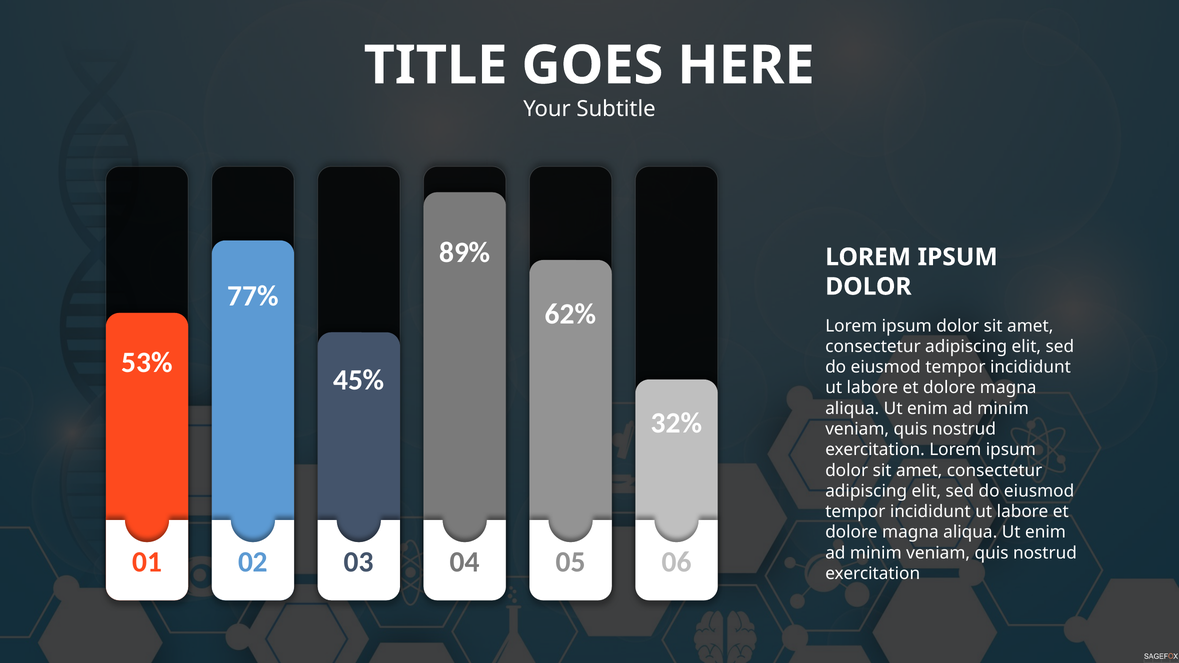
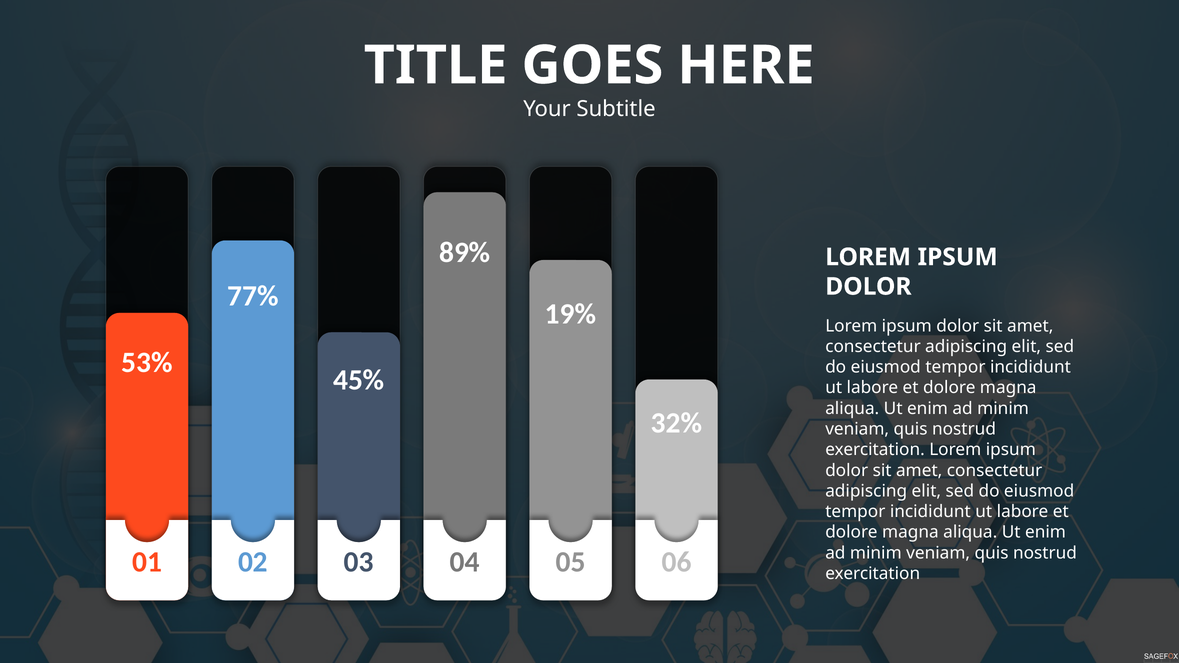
62%: 62% -> 19% (571, 314)
